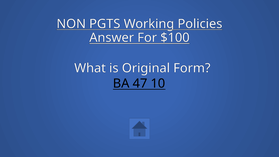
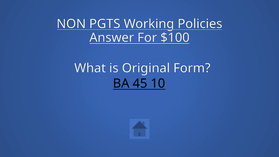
47: 47 -> 45 (140, 83)
